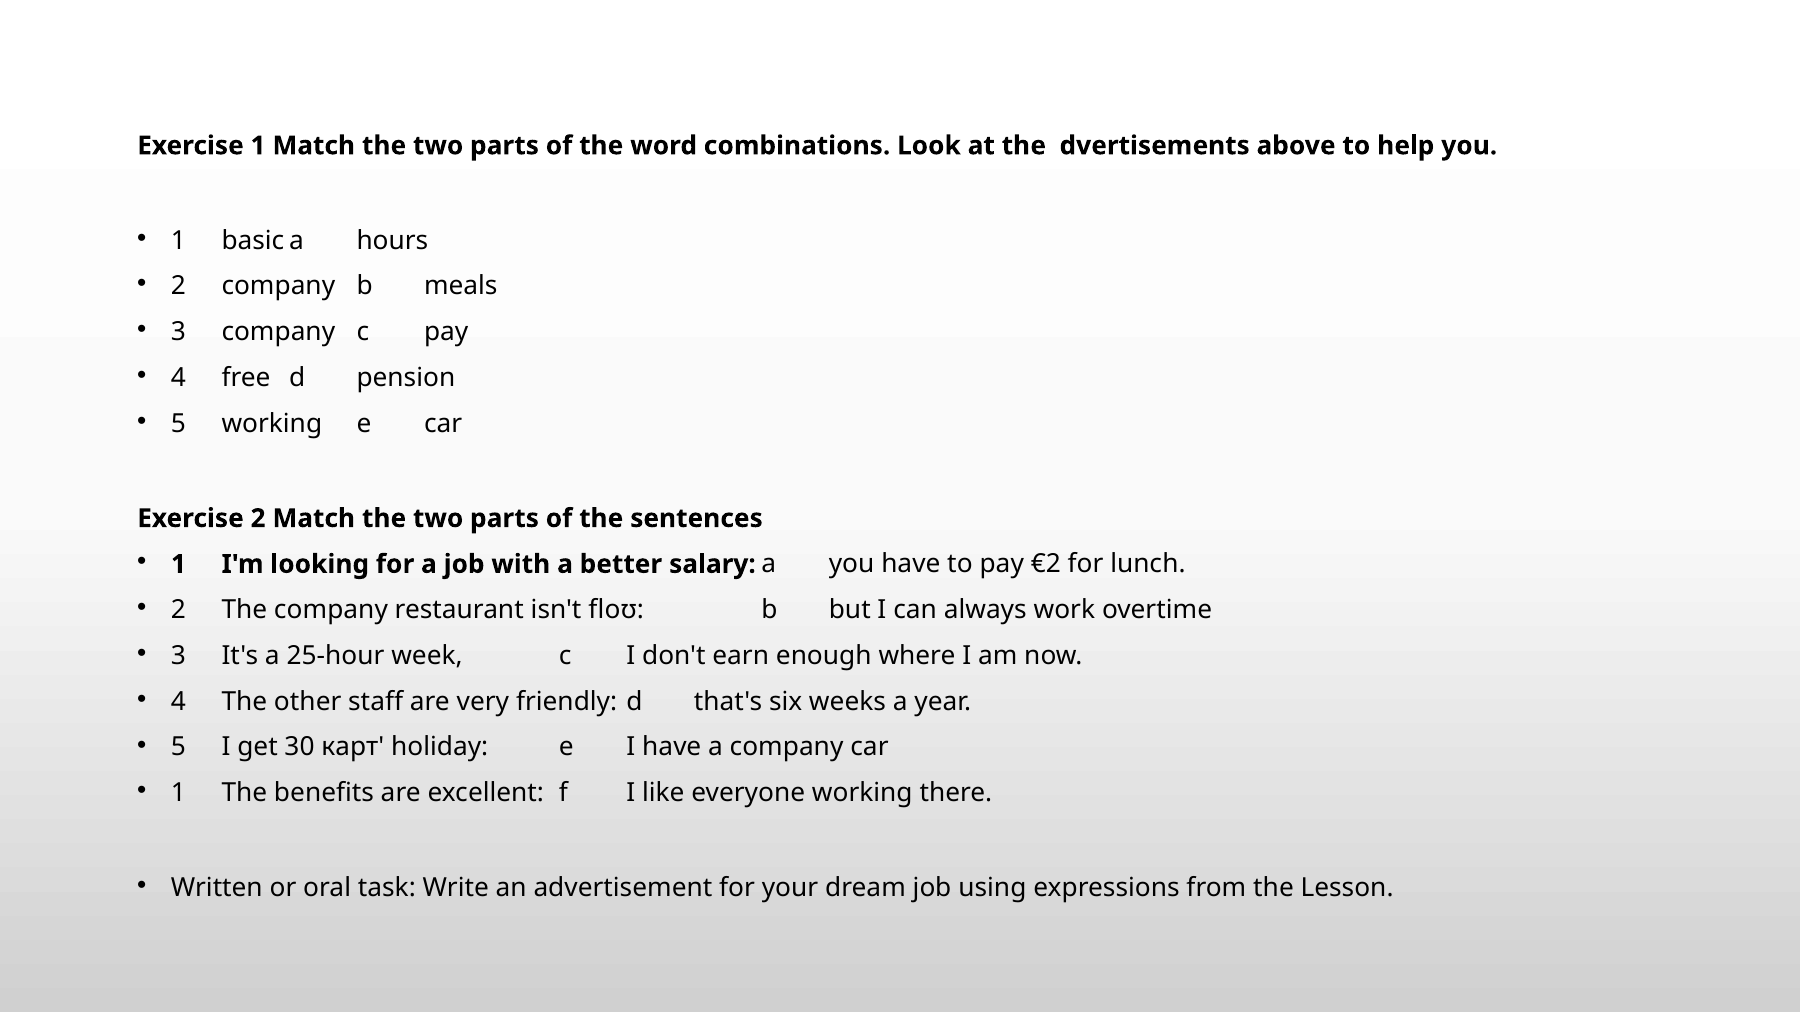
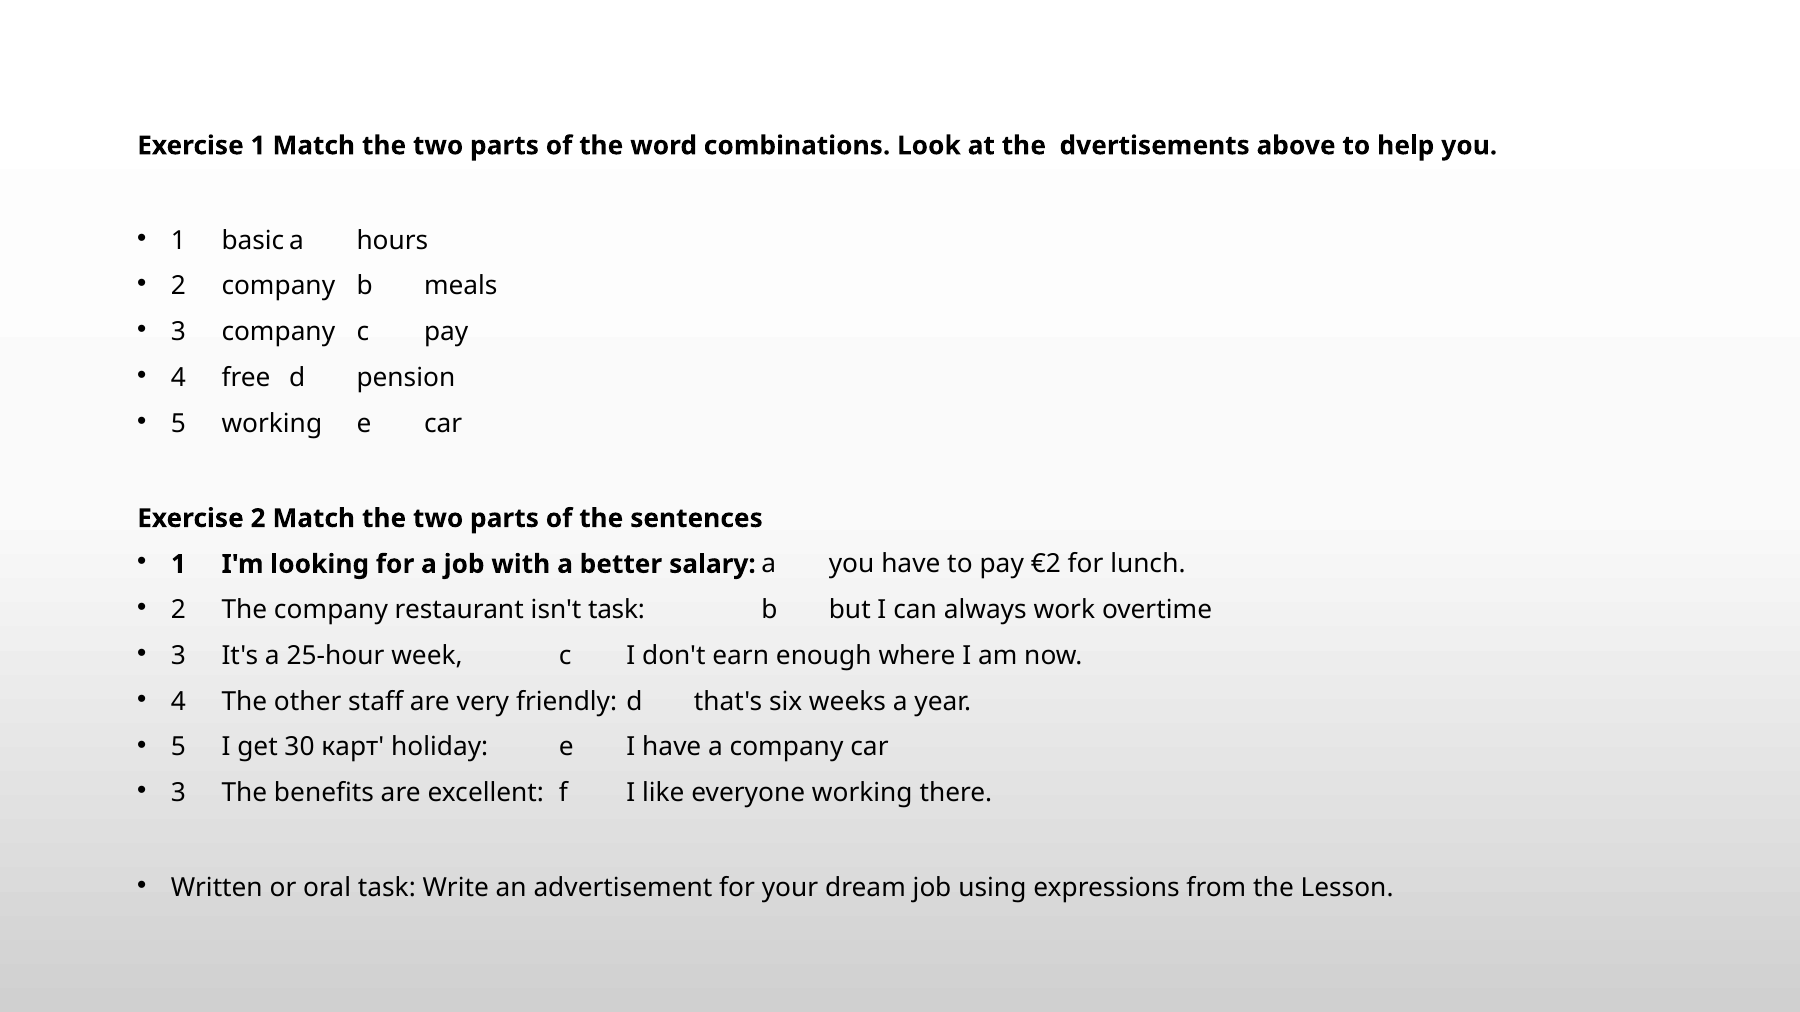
isn't floʊ: floʊ -> task (616, 610)
1: 1 -> 3 (178, 794)
